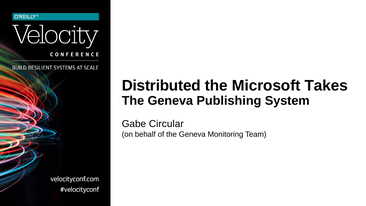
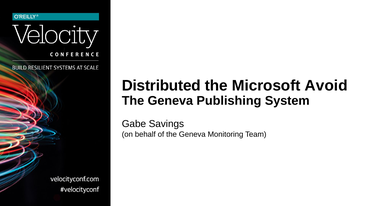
Takes: Takes -> Avoid (326, 86)
Circular: Circular -> Savings (166, 124)
